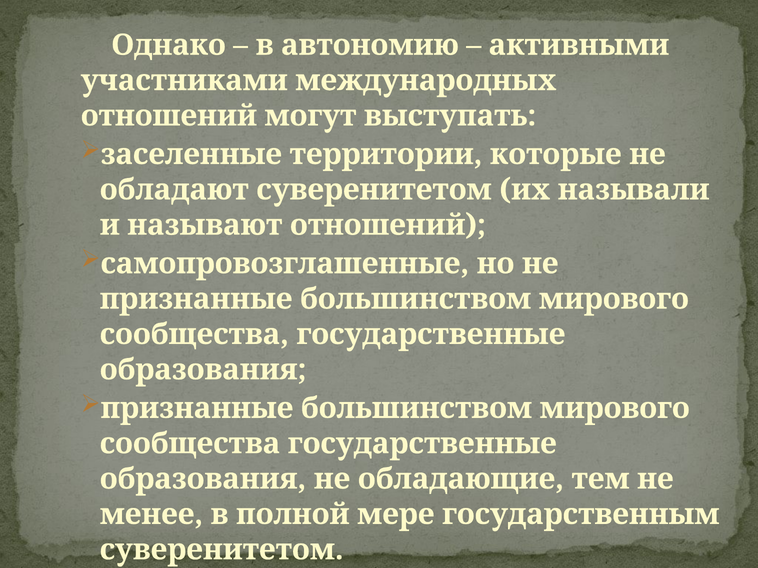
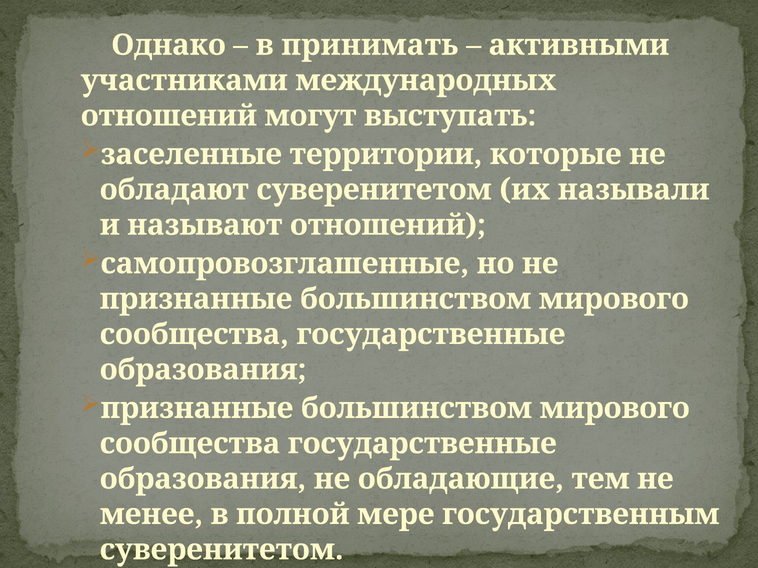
автономию: автономию -> принимать (370, 45)
